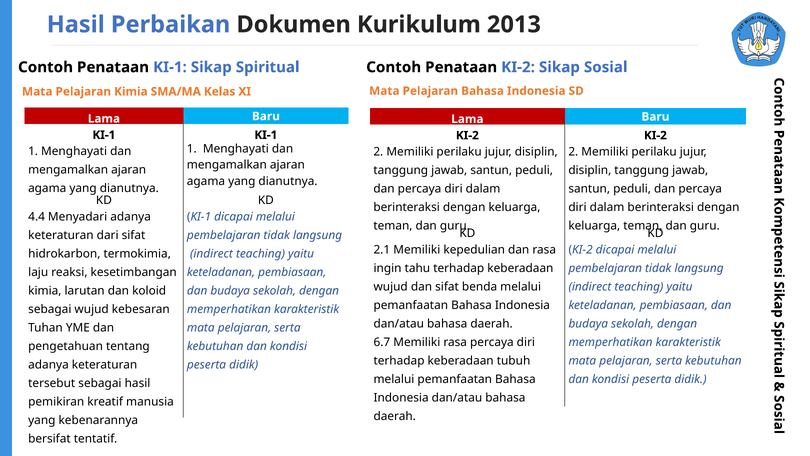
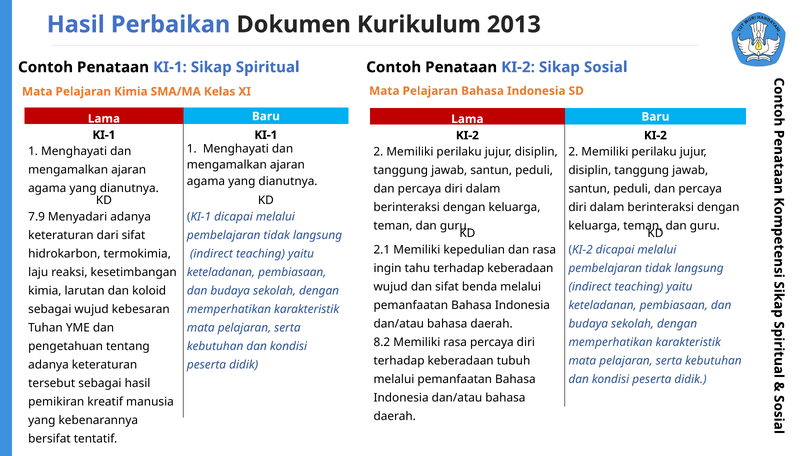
4.4: 4.4 -> 7.9 (37, 216)
6.7: 6.7 -> 8.2 (382, 342)
